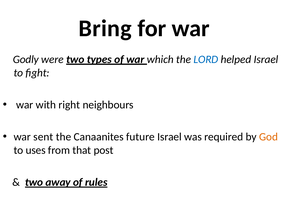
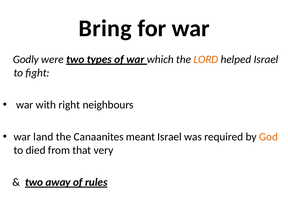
LORD colour: blue -> orange (206, 59)
sent: sent -> land (43, 137)
future: future -> meant (141, 137)
uses: uses -> died (36, 150)
post: post -> very (103, 150)
